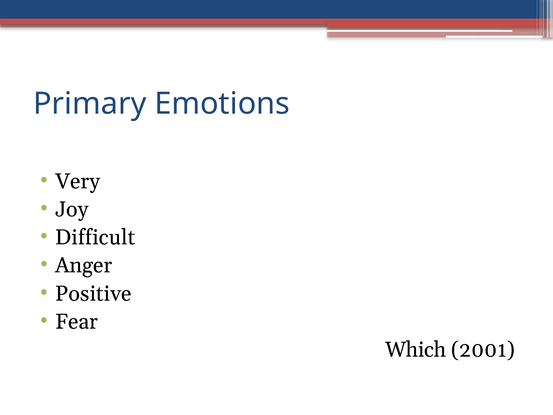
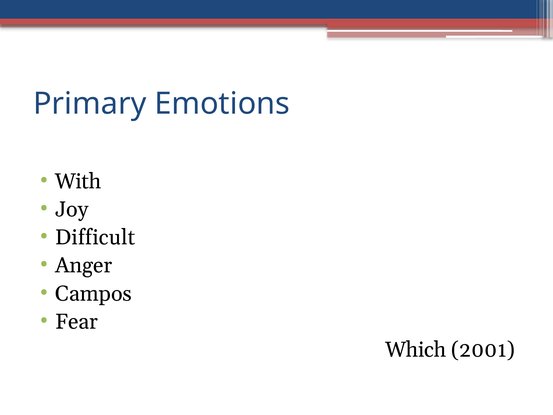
Very: Very -> With (78, 181)
Positive: Positive -> Campos (94, 293)
